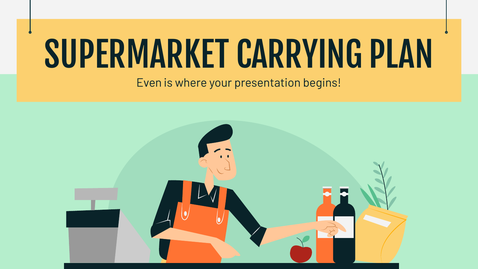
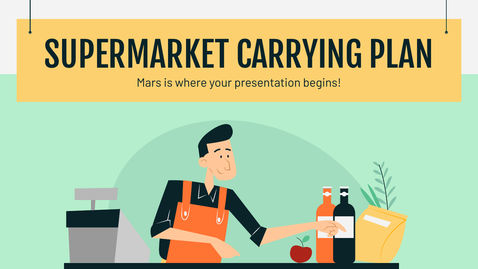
Even: Even -> Mars (149, 83)
